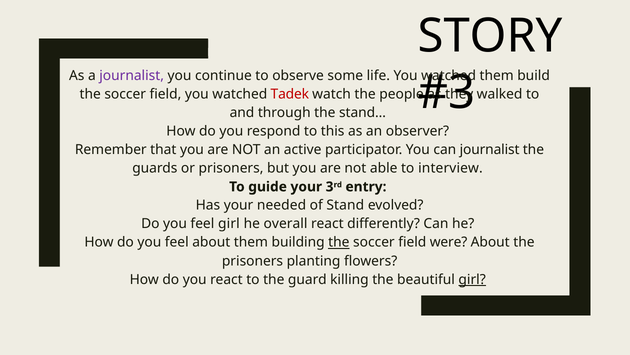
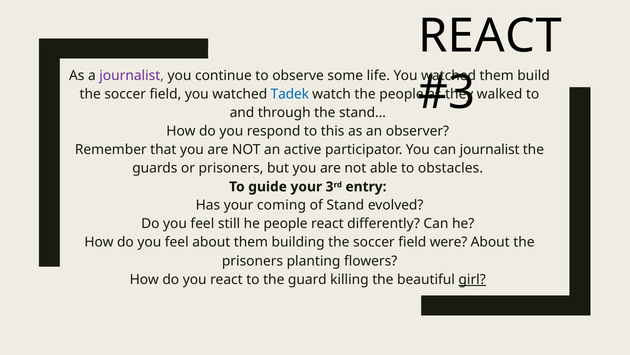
STORY: STORY -> REACT (490, 36)
Tadek colour: red -> blue (290, 94)
interview: interview -> obstacles (450, 168)
needed: needed -> coming (281, 205)
feel girl: girl -> still (229, 223)
he overall: overall -> people (286, 223)
the underline: present -> none (339, 242)
